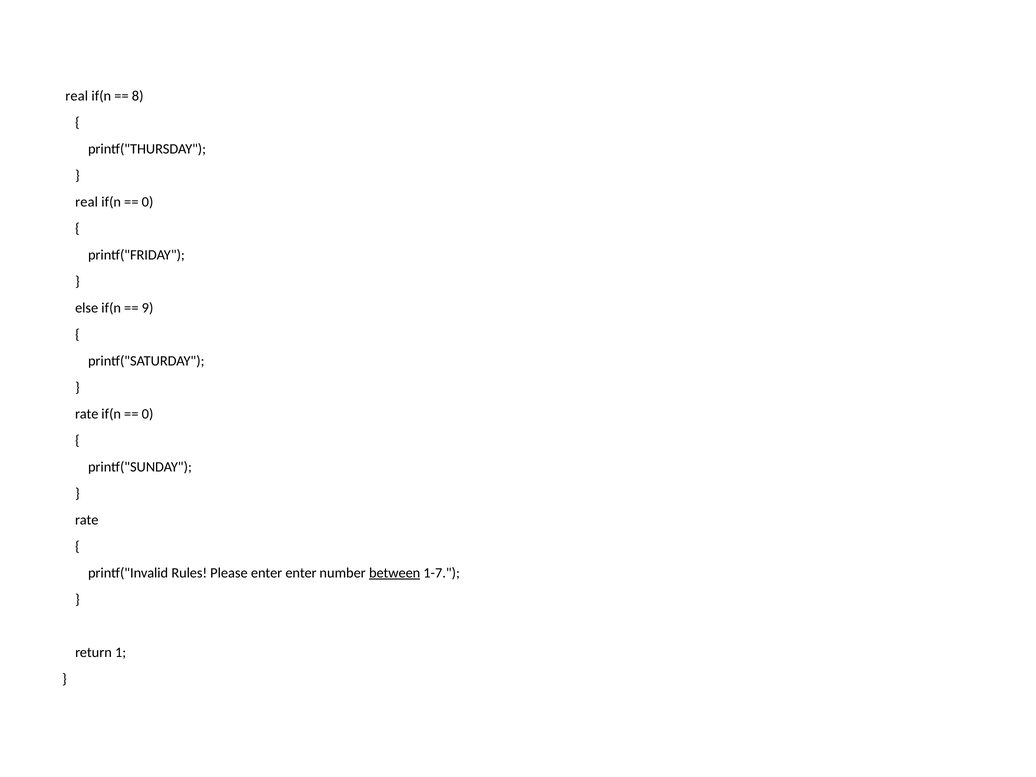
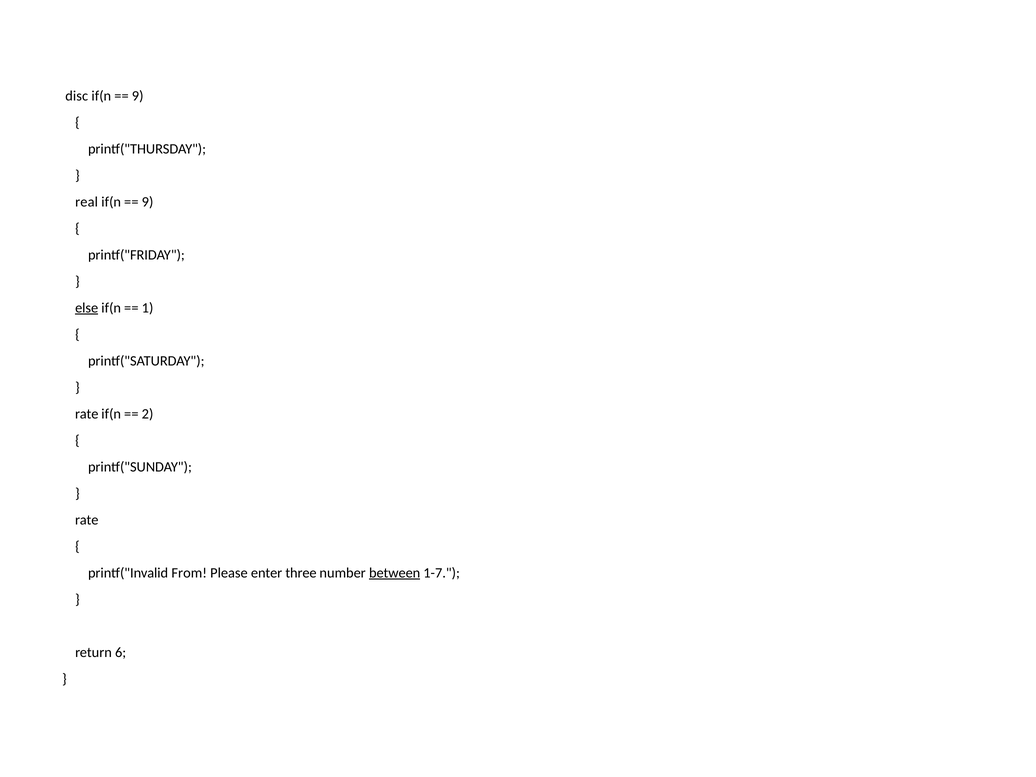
real: real -> disc (77, 96)
8: 8 -> 9 (138, 96)
0: 0 -> 9 (148, 202)
else underline: none -> present (87, 308)
9: 9 -> 1 (148, 308)
0: 0 -> 2 (148, 414)
Rules: Rules -> From (189, 573)
enter enter: enter -> three (301, 573)
1: 1 -> 6 (121, 652)
